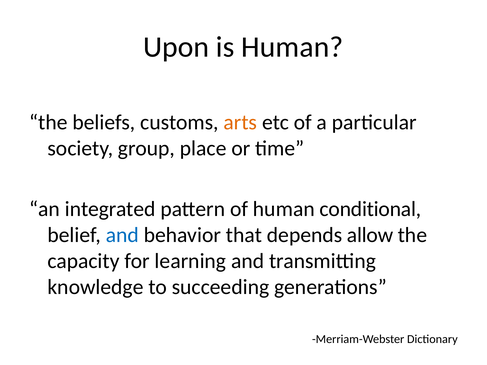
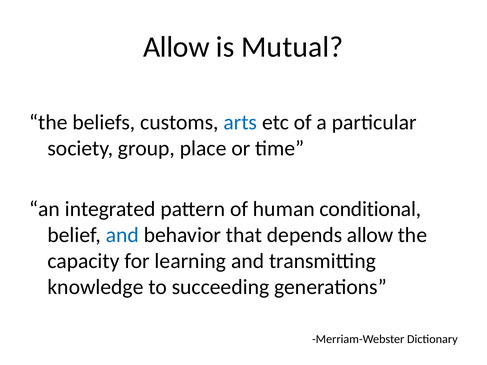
Upon: Upon -> Allow (176, 47)
is Human: Human -> Mutual (292, 47)
arts colour: orange -> blue (240, 122)
